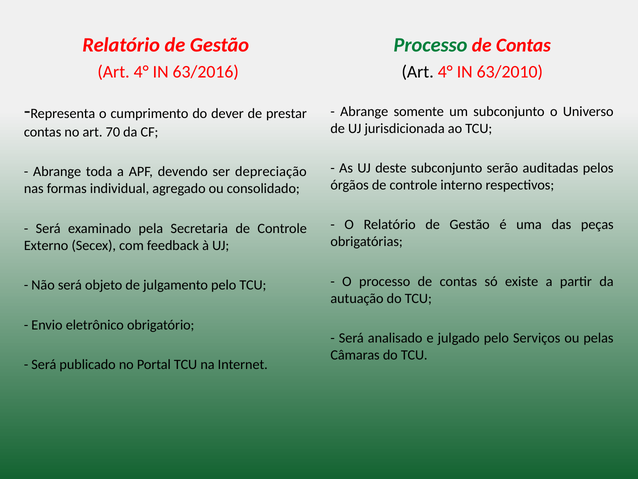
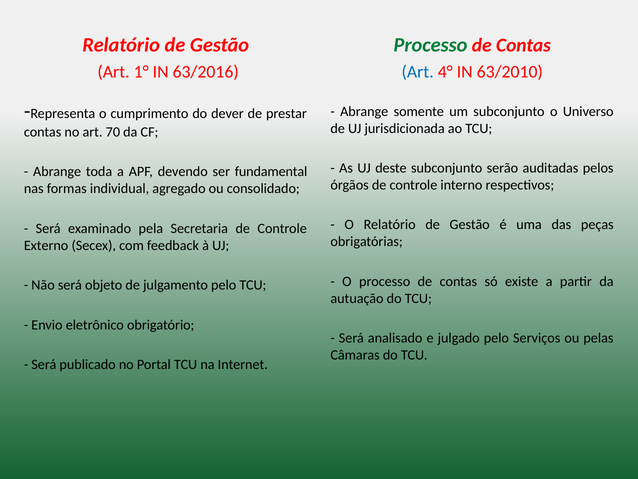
4°: 4° -> 1° (141, 72)
Art colour: black -> blue (418, 72)
depreciação: depreciação -> fundamental (271, 171)
